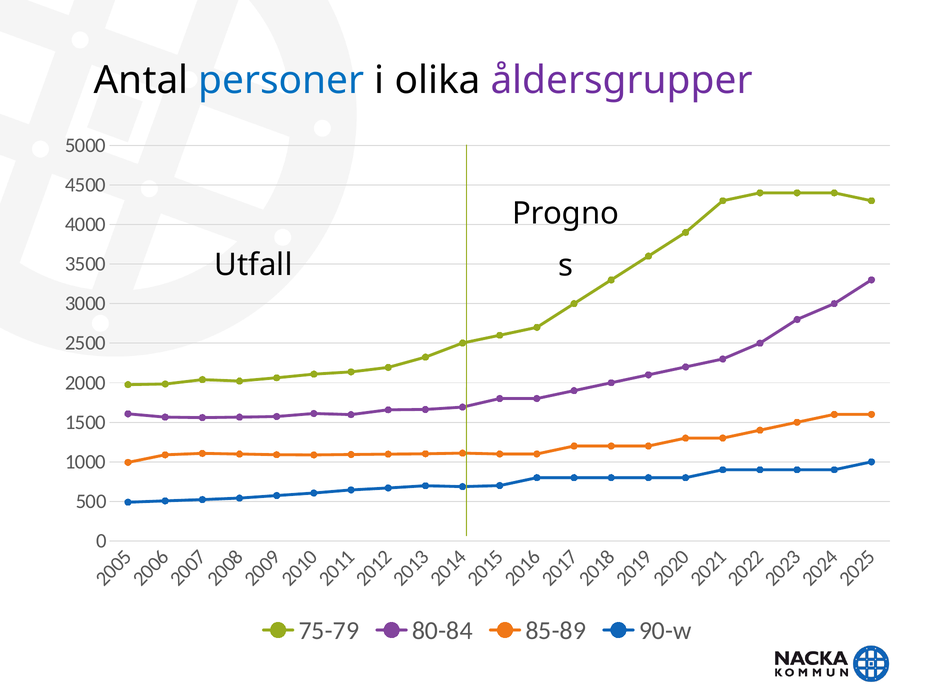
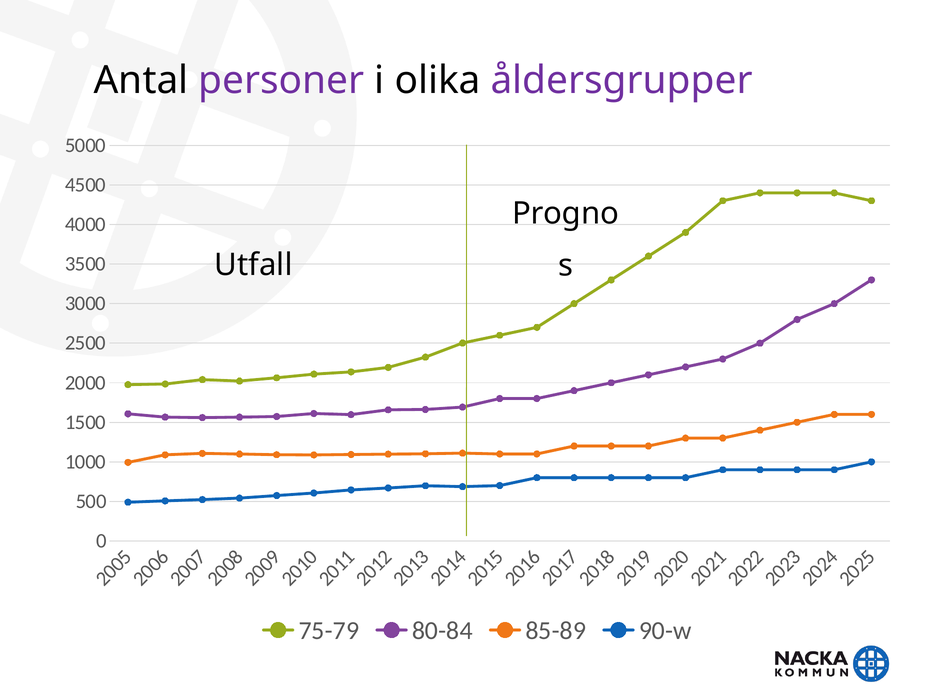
personer colour: blue -> purple (281, 80)
